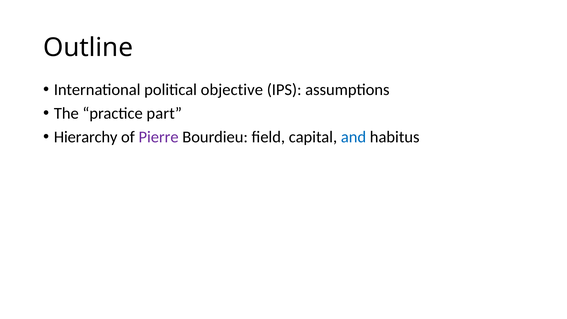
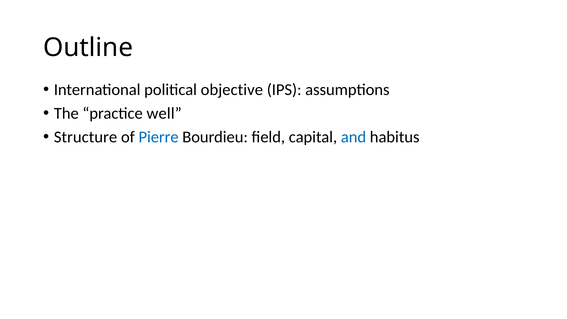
part: part -> well (164, 113)
Hierarchy: Hierarchy -> Structure (86, 137)
Pierre colour: purple -> blue (159, 137)
